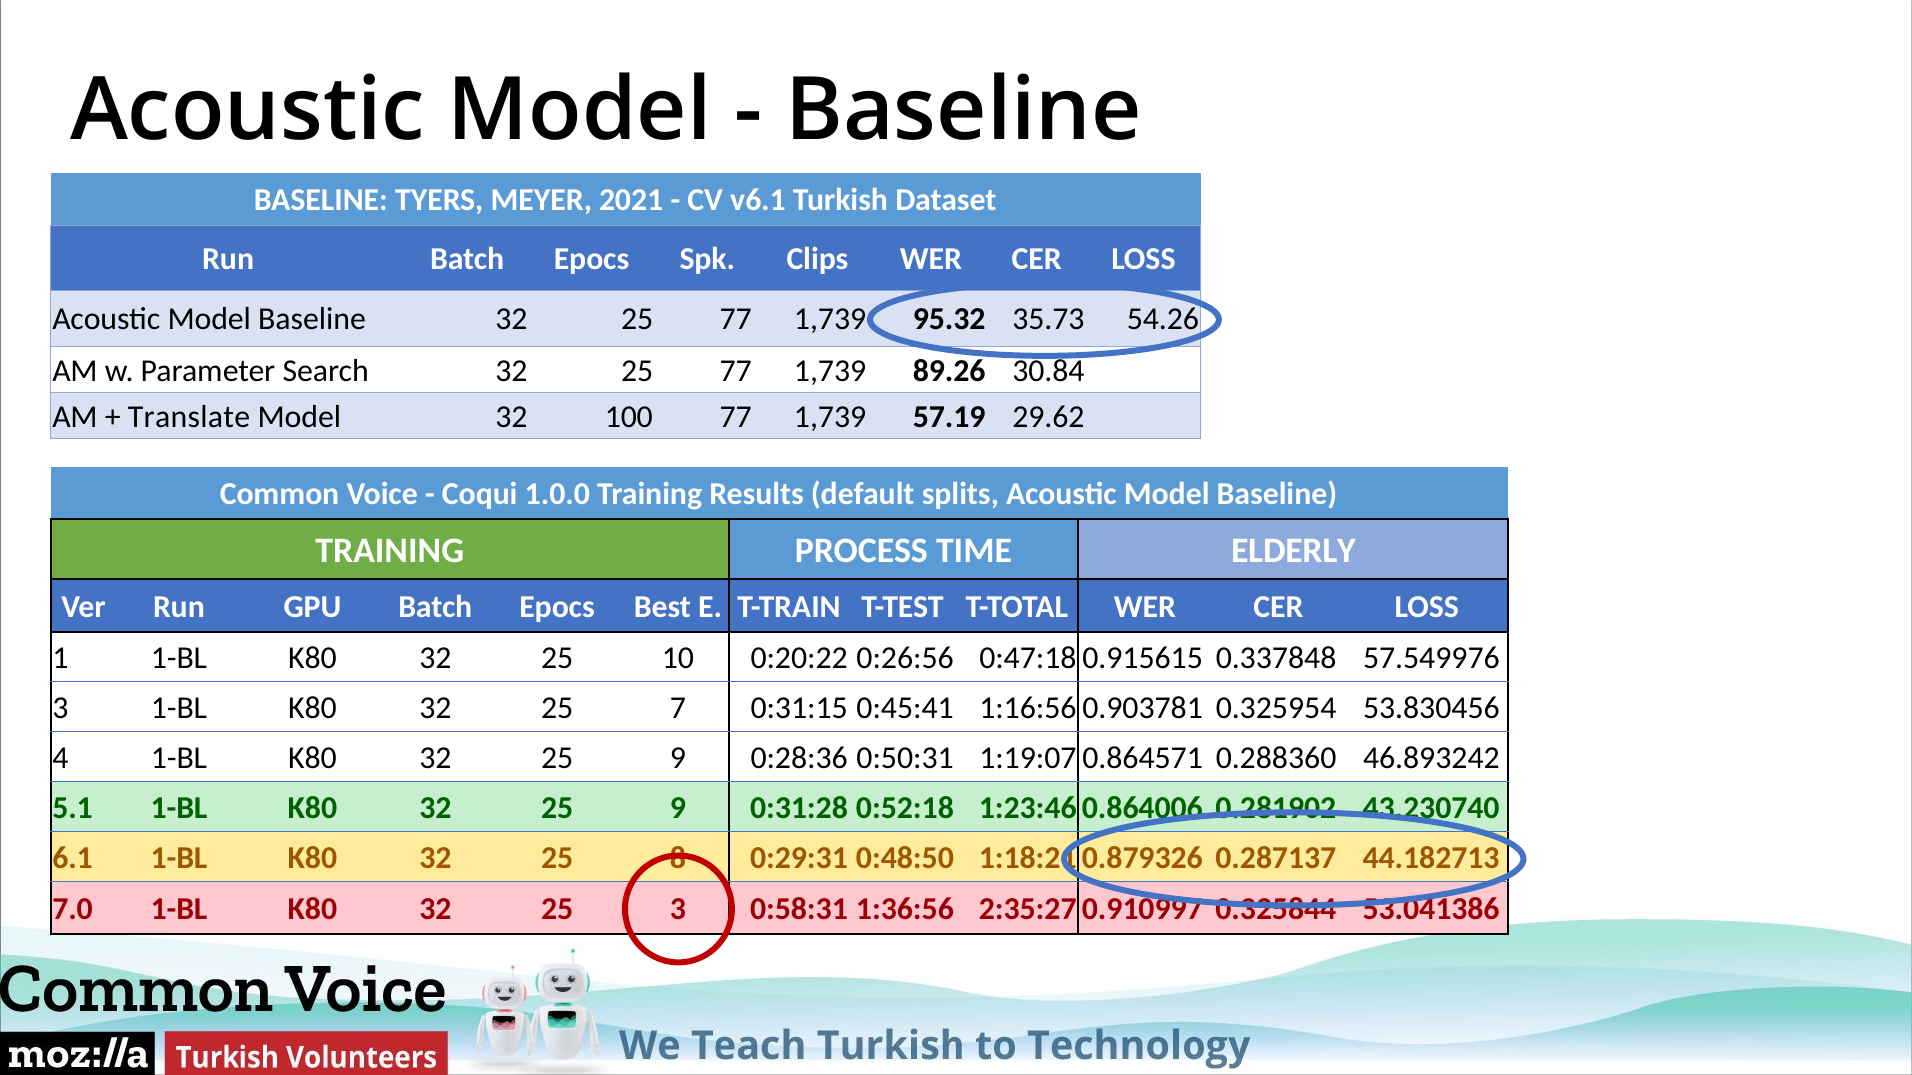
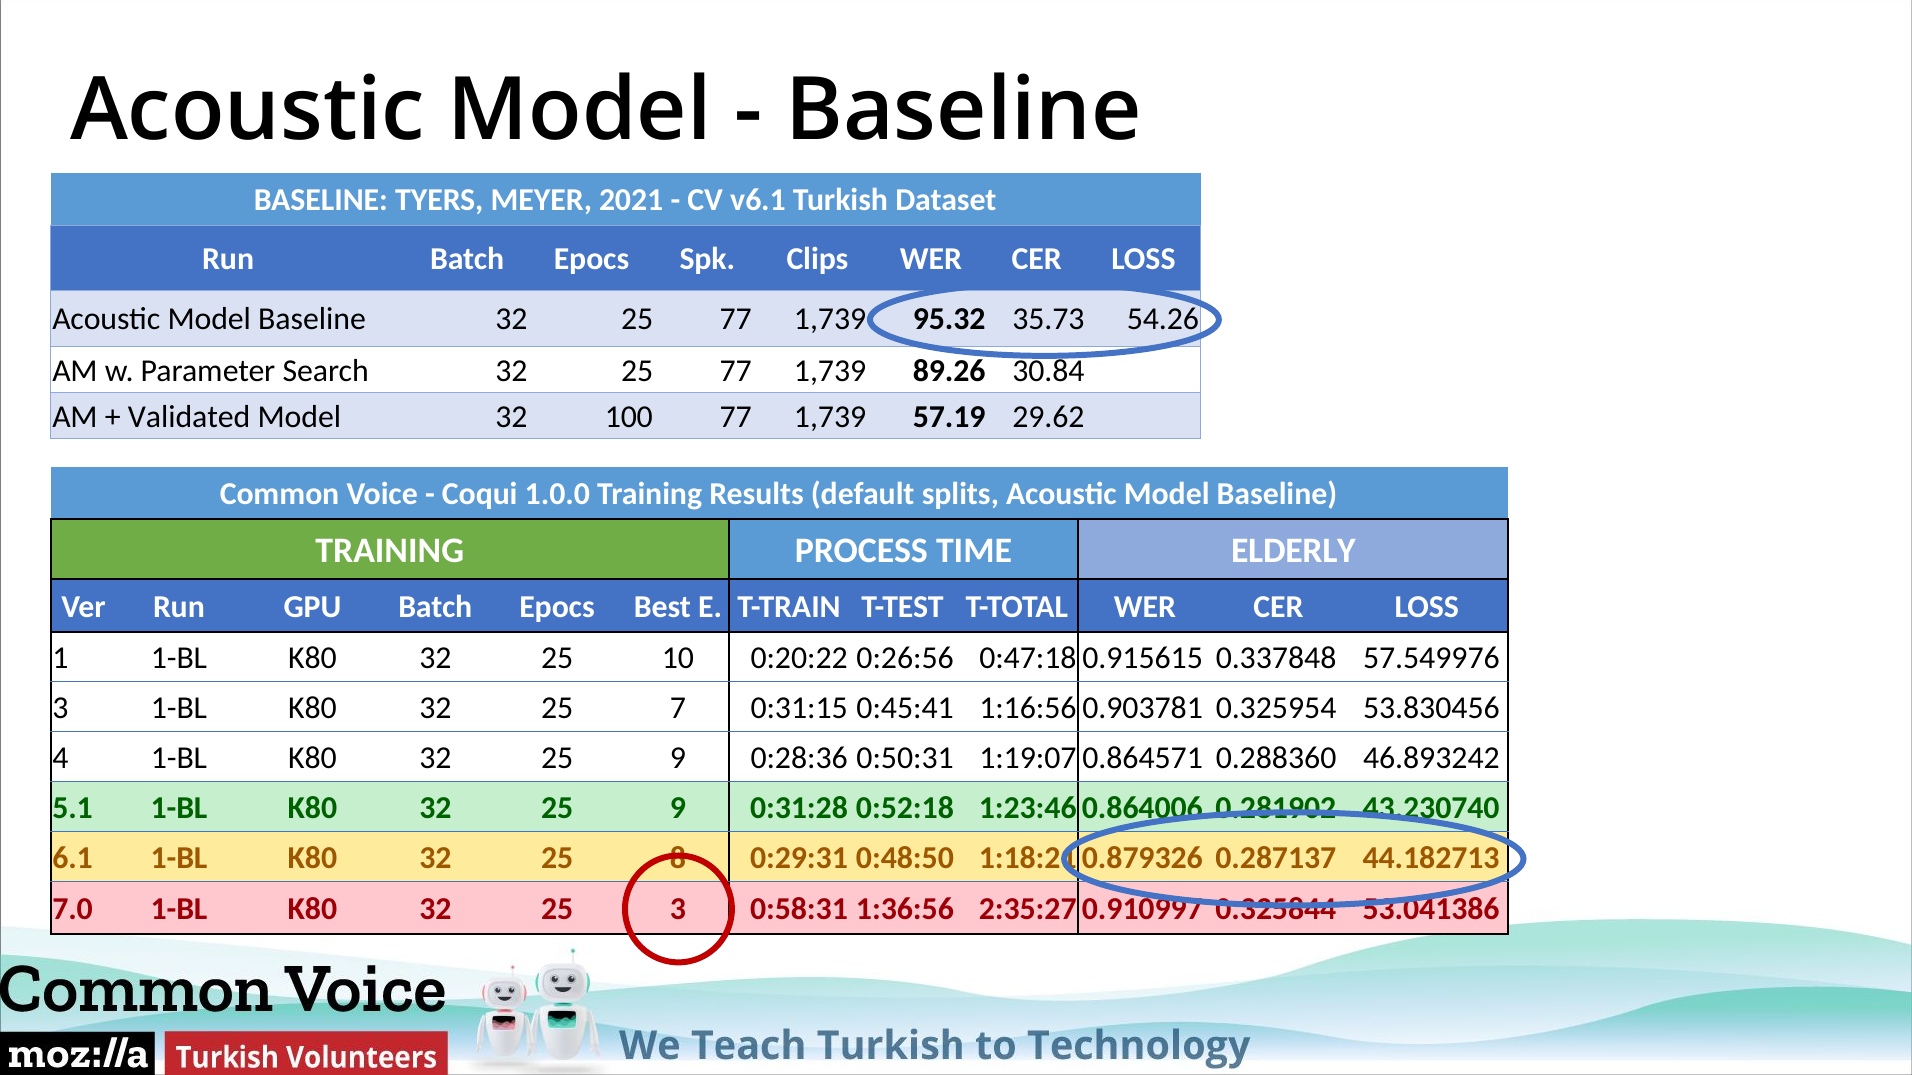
Translate: Translate -> Validated (189, 417)
